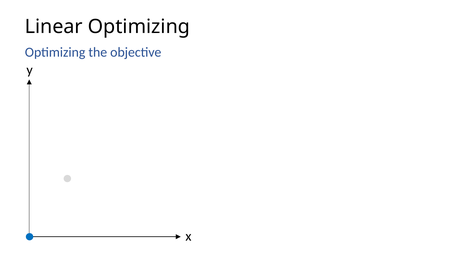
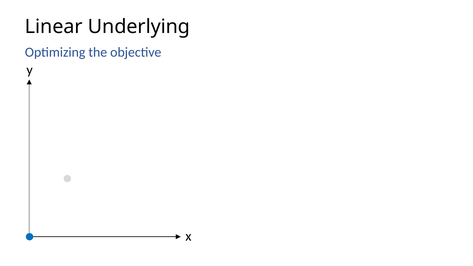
Linear Optimizing: Optimizing -> Underlying (139, 27)
